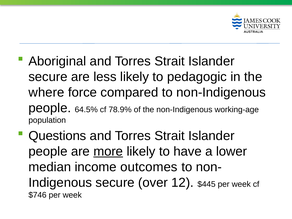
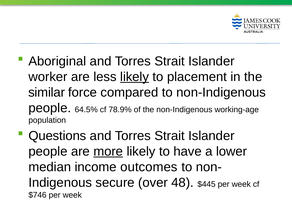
secure: secure -> worker (48, 77)
likely underline: none -> present (135, 77)
pedagogic: pedagogic -> placement (197, 77)
where: where -> similar (47, 92)
12: 12 -> 48 (183, 183)
